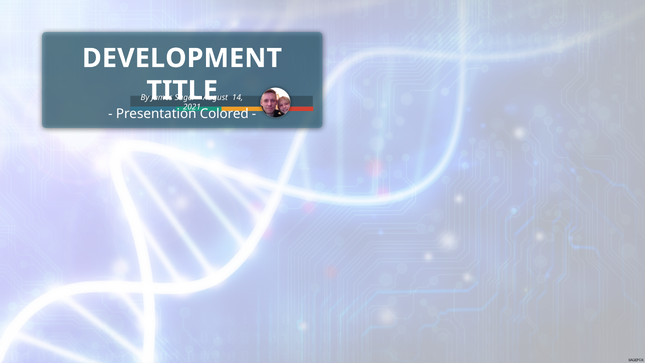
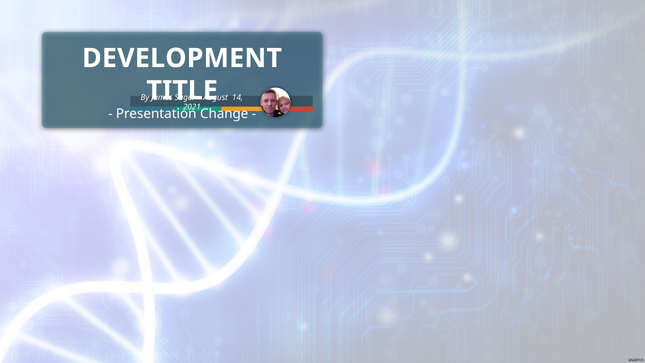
Colored: Colored -> Change (224, 114)
